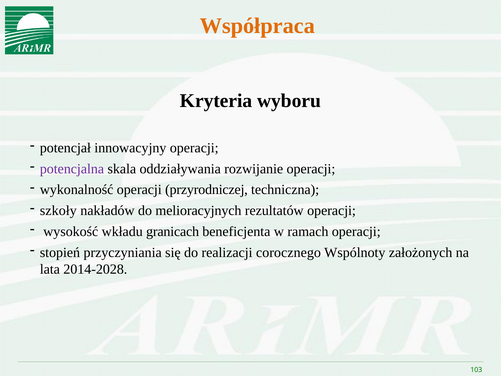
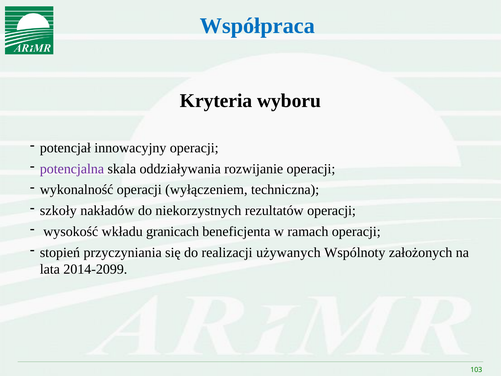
Współpraca colour: orange -> blue (257, 26)
przyrodniczej: przyrodniczej -> wyłączeniem (206, 190)
melioracyjnych: melioracyjnych -> niekorzystnych (198, 210)
corocznego: corocznego -> używanych (288, 252)
2014-2028: 2014-2028 -> 2014-2099 (95, 269)
